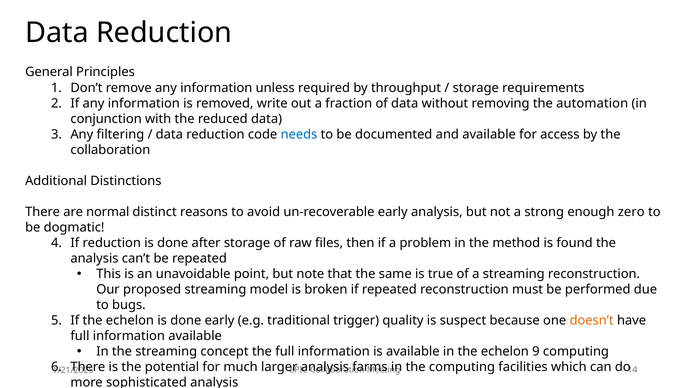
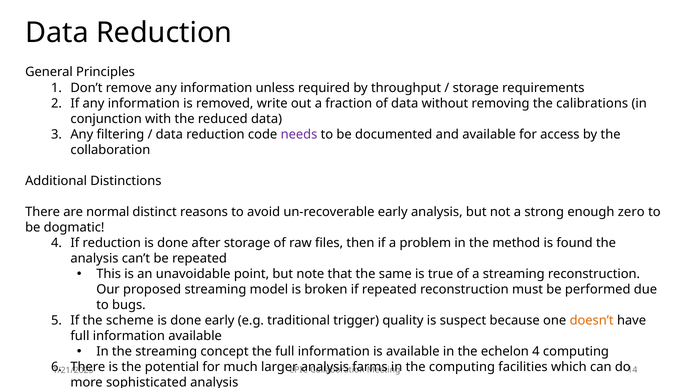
automation: automation -> calibrations (592, 103)
needs colour: blue -> purple (299, 134)
If the echelon: echelon -> scheme (130, 321)
echelon 9: 9 -> 4 (536, 352)
